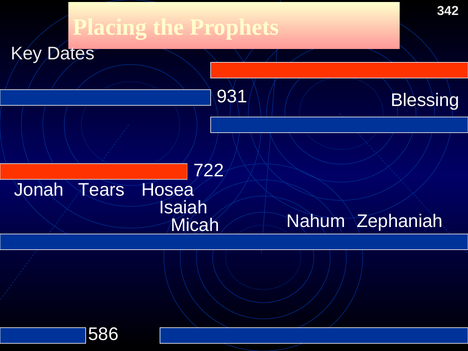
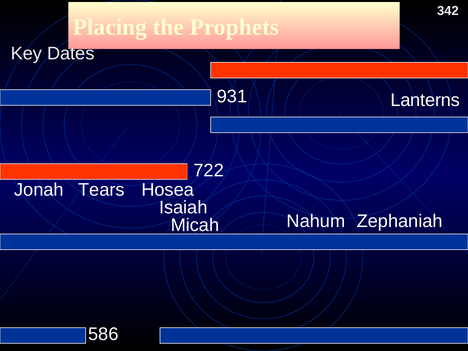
Blessing: Blessing -> Lanterns (425, 100)
